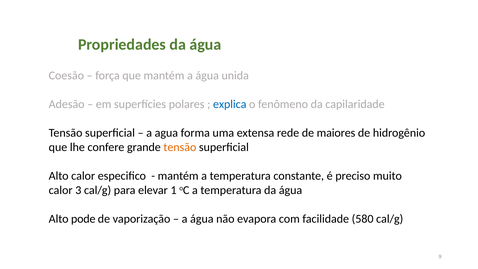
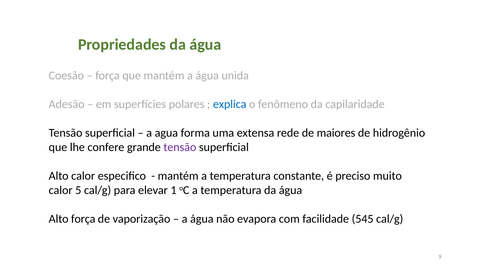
tensão colour: orange -> purple (180, 147)
3: 3 -> 5 (78, 190)
Alto pode: pode -> força (83, 219)
580: 580 -> 545 (363, 219)
